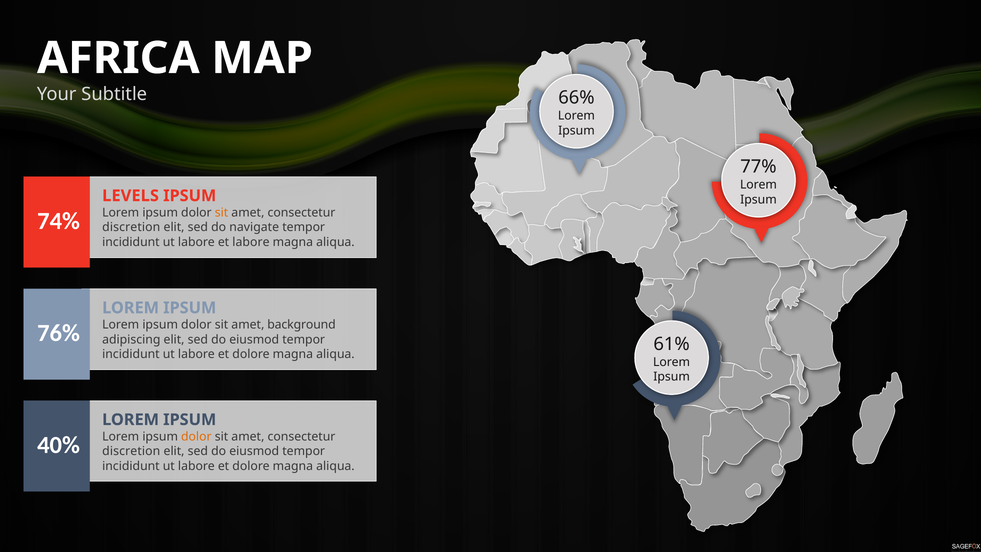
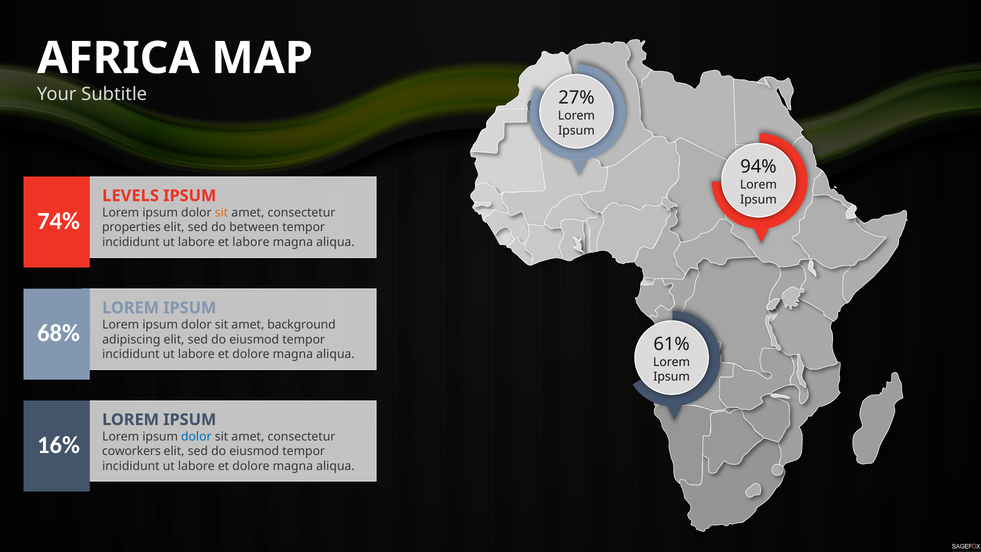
66%: 66% -> 27% (576, 98)
77%: 77% -> 94% (758, 167)
discretion: discretion -> properties (131, 227)
navigate: navigate -> between (254, 227)
76%: 76% -> 68% (59, 333)
dolor colour: orange -> blue (196, 436)
40%: 40% -> 16% (59, 445)
discretion: discretion -> coworkers (131, 451)
